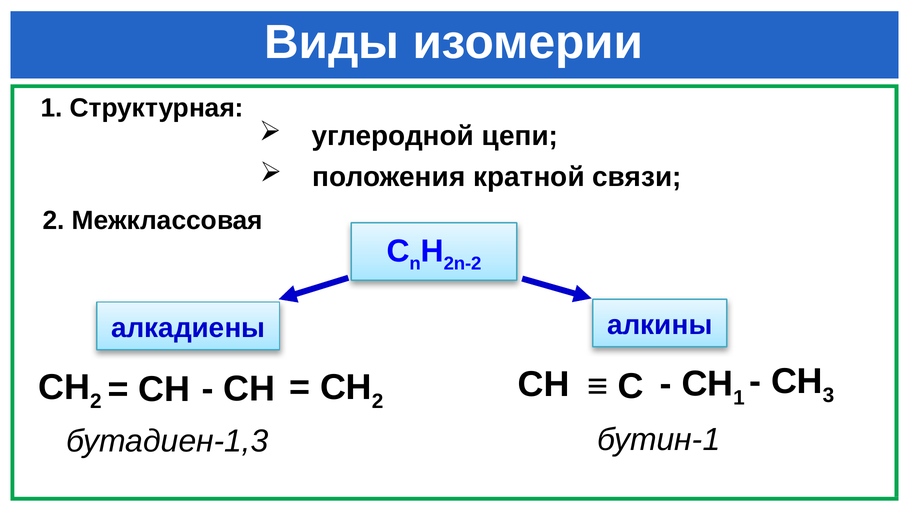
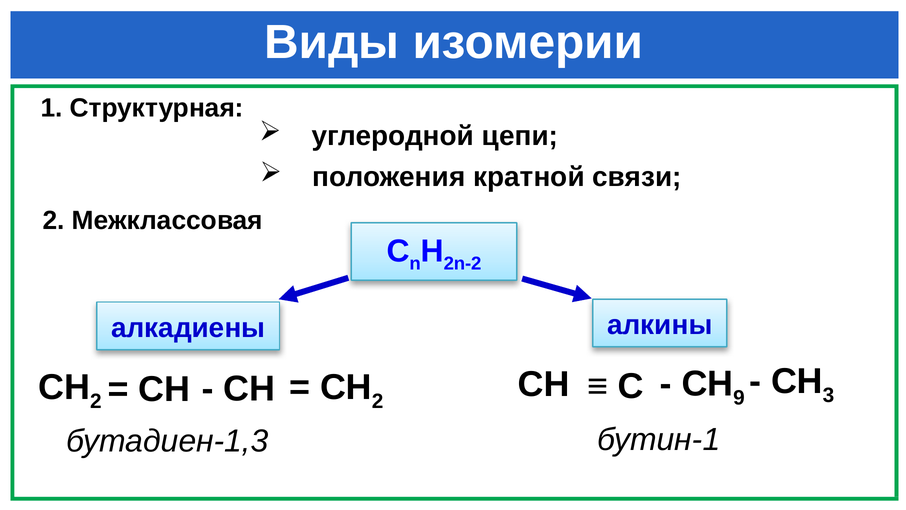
CH 1: 1 -> 9 (739, 398)
